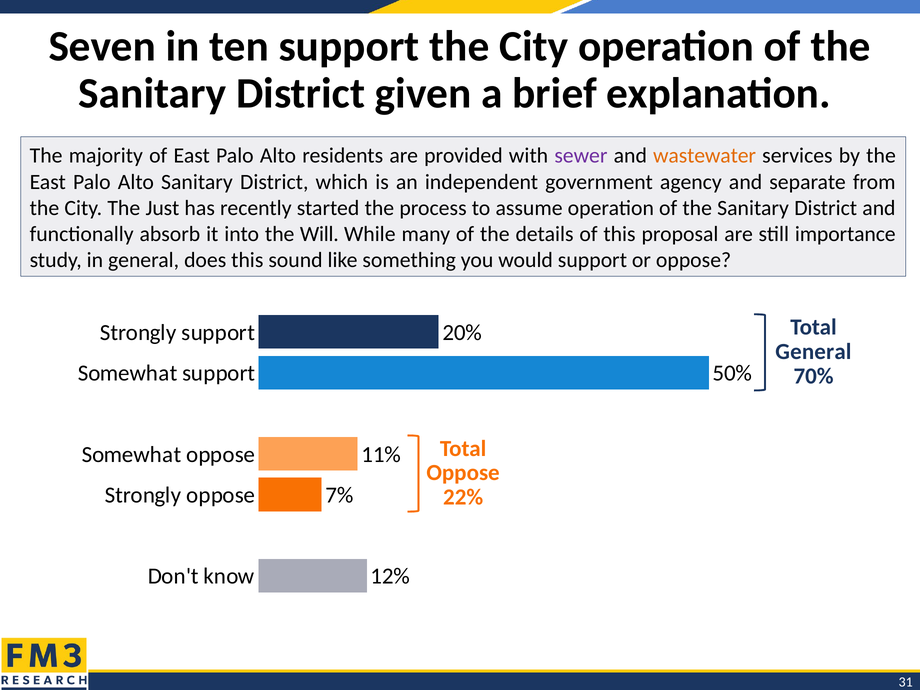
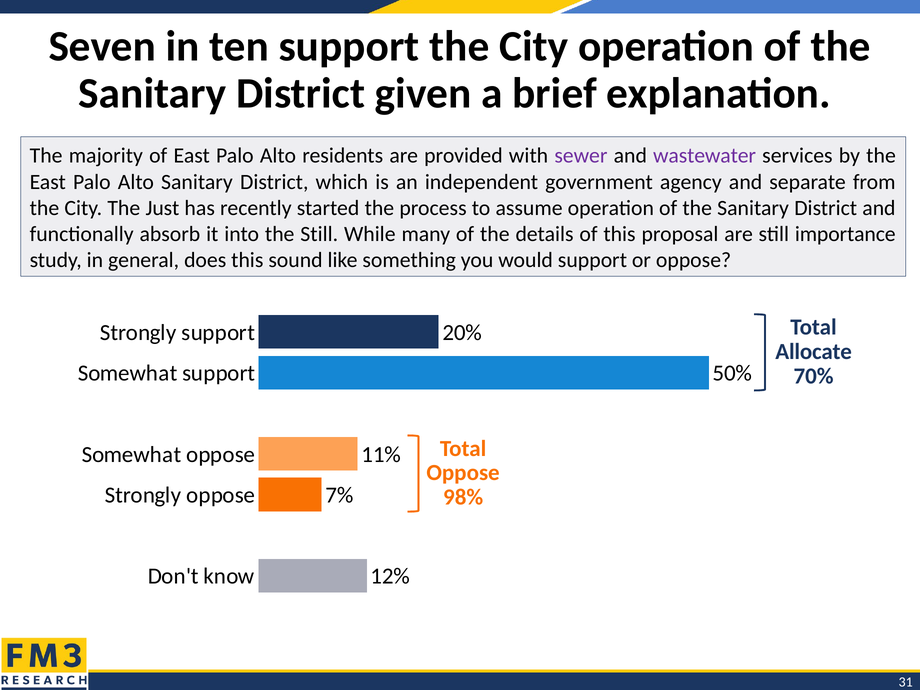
wastewater colour: orange -> purple (705, 156)
the Will: Will -> Still (319, 234)
General: General -> Allocate (814, 352)
22%: 22% -> 98% (463, 497)
